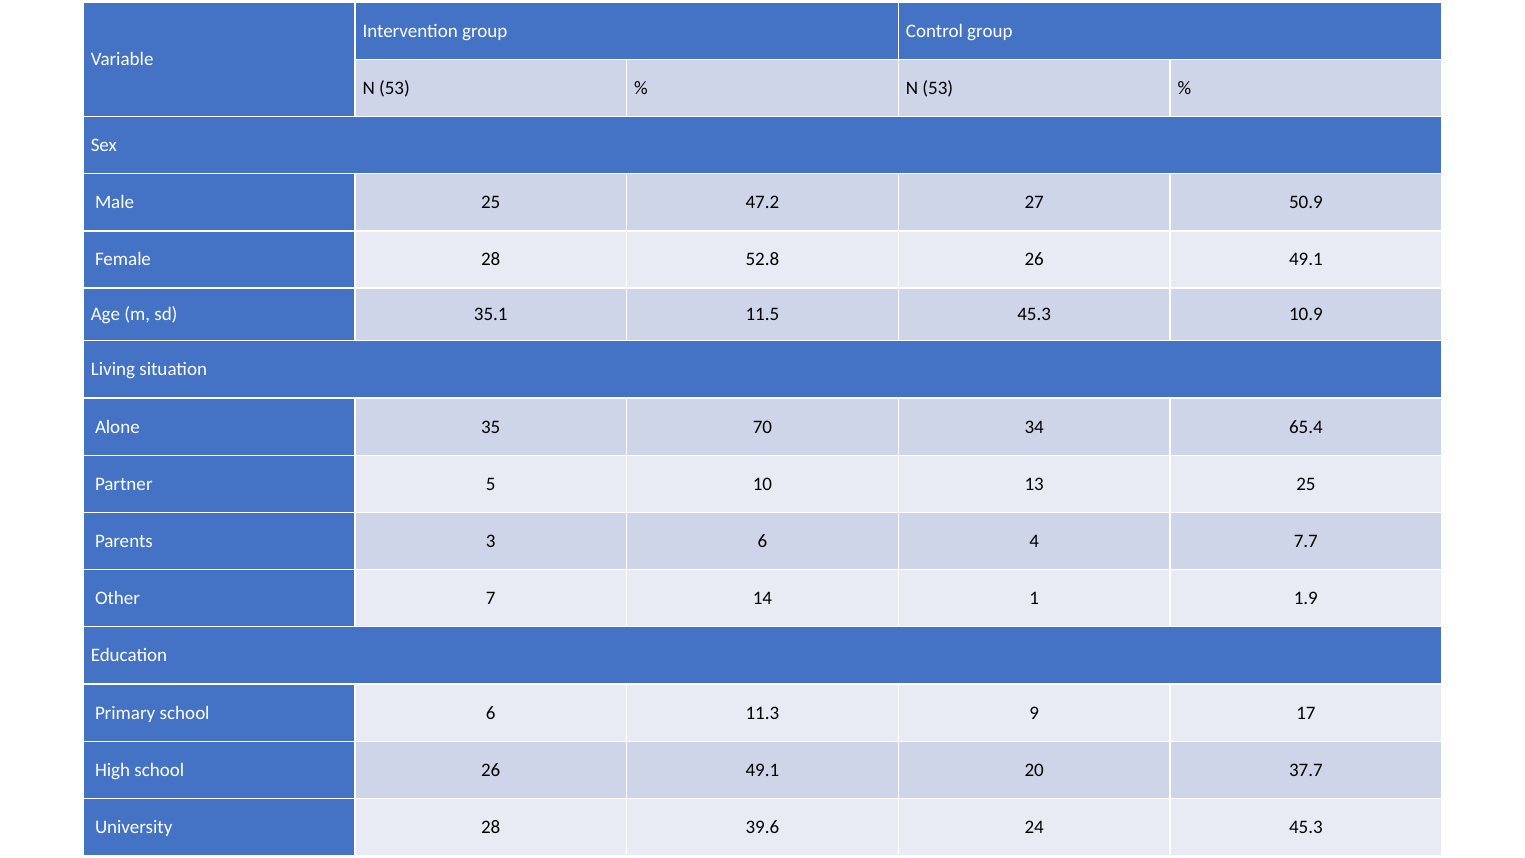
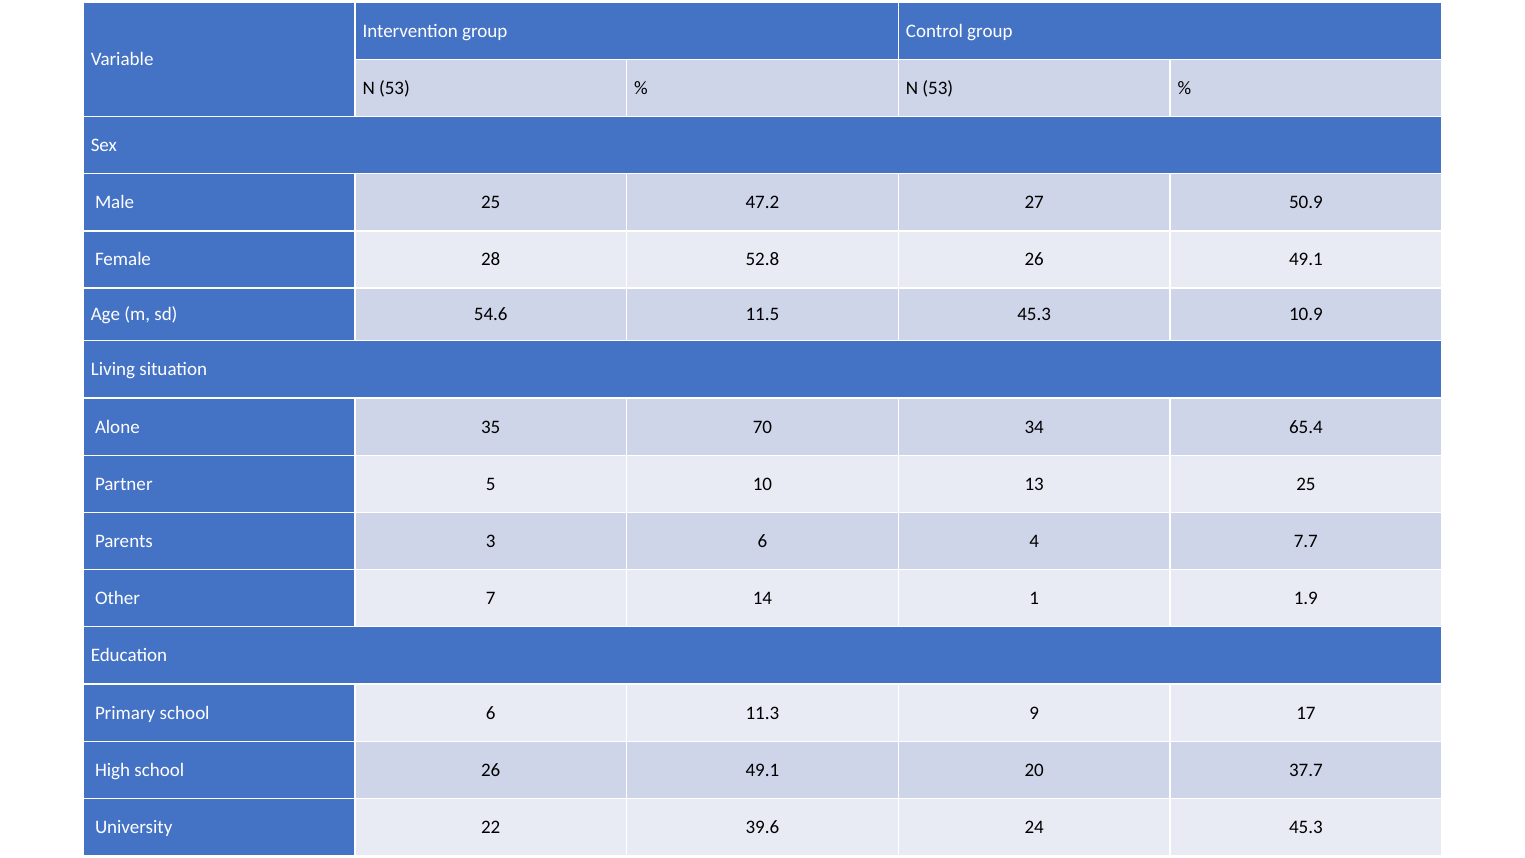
35.1: 35.1 -> 54.6 (491, 315)
University 28: 28 -> 22 (491, 827)
